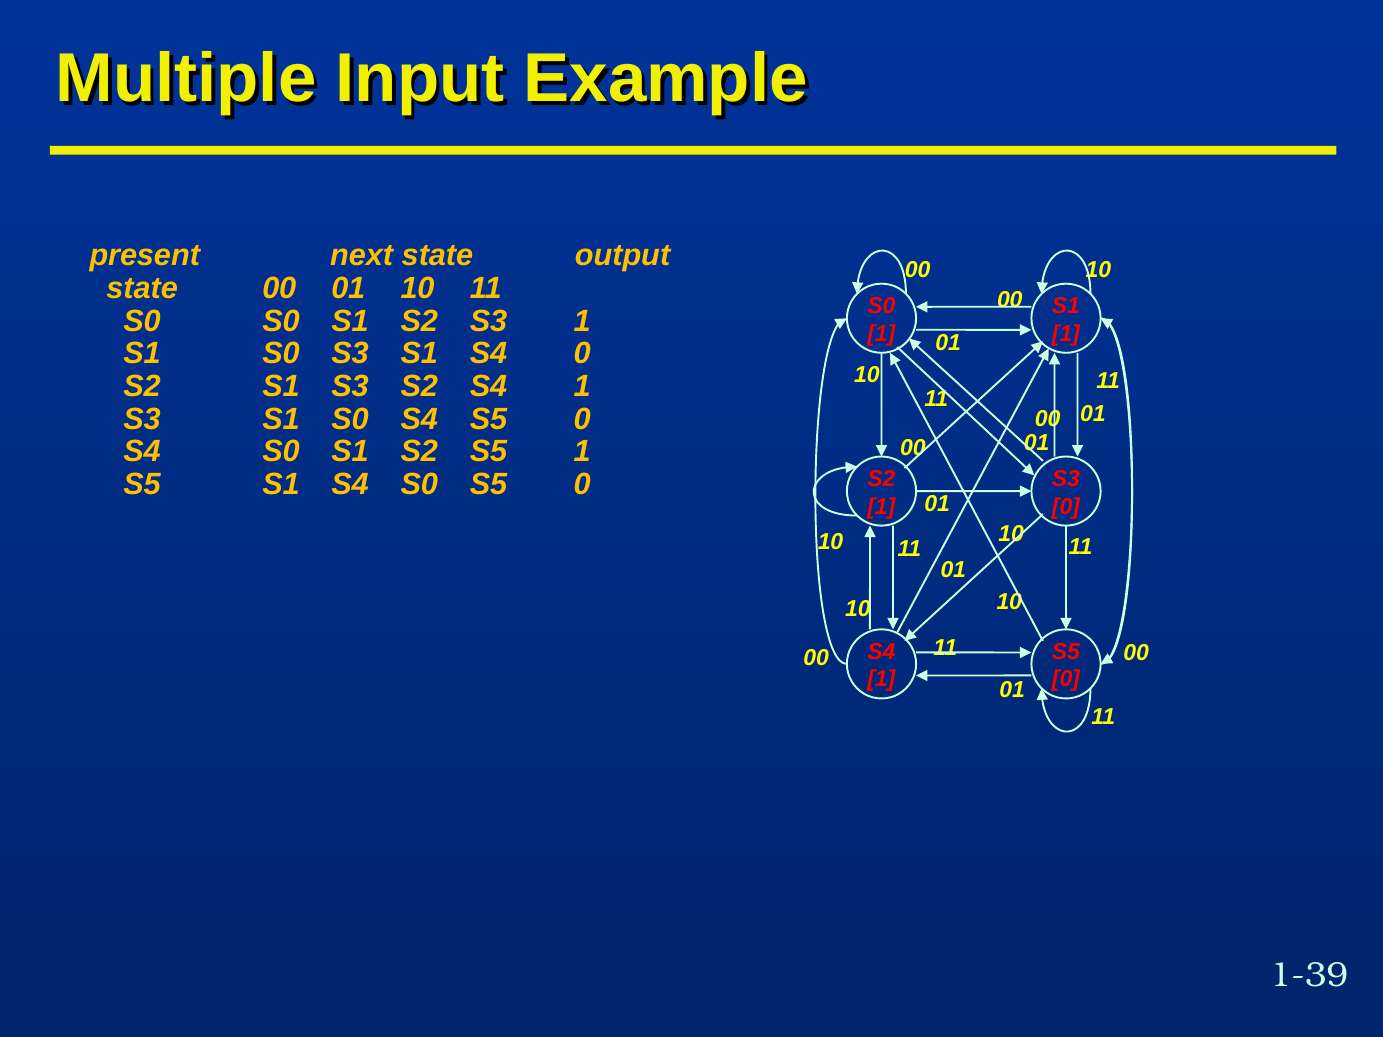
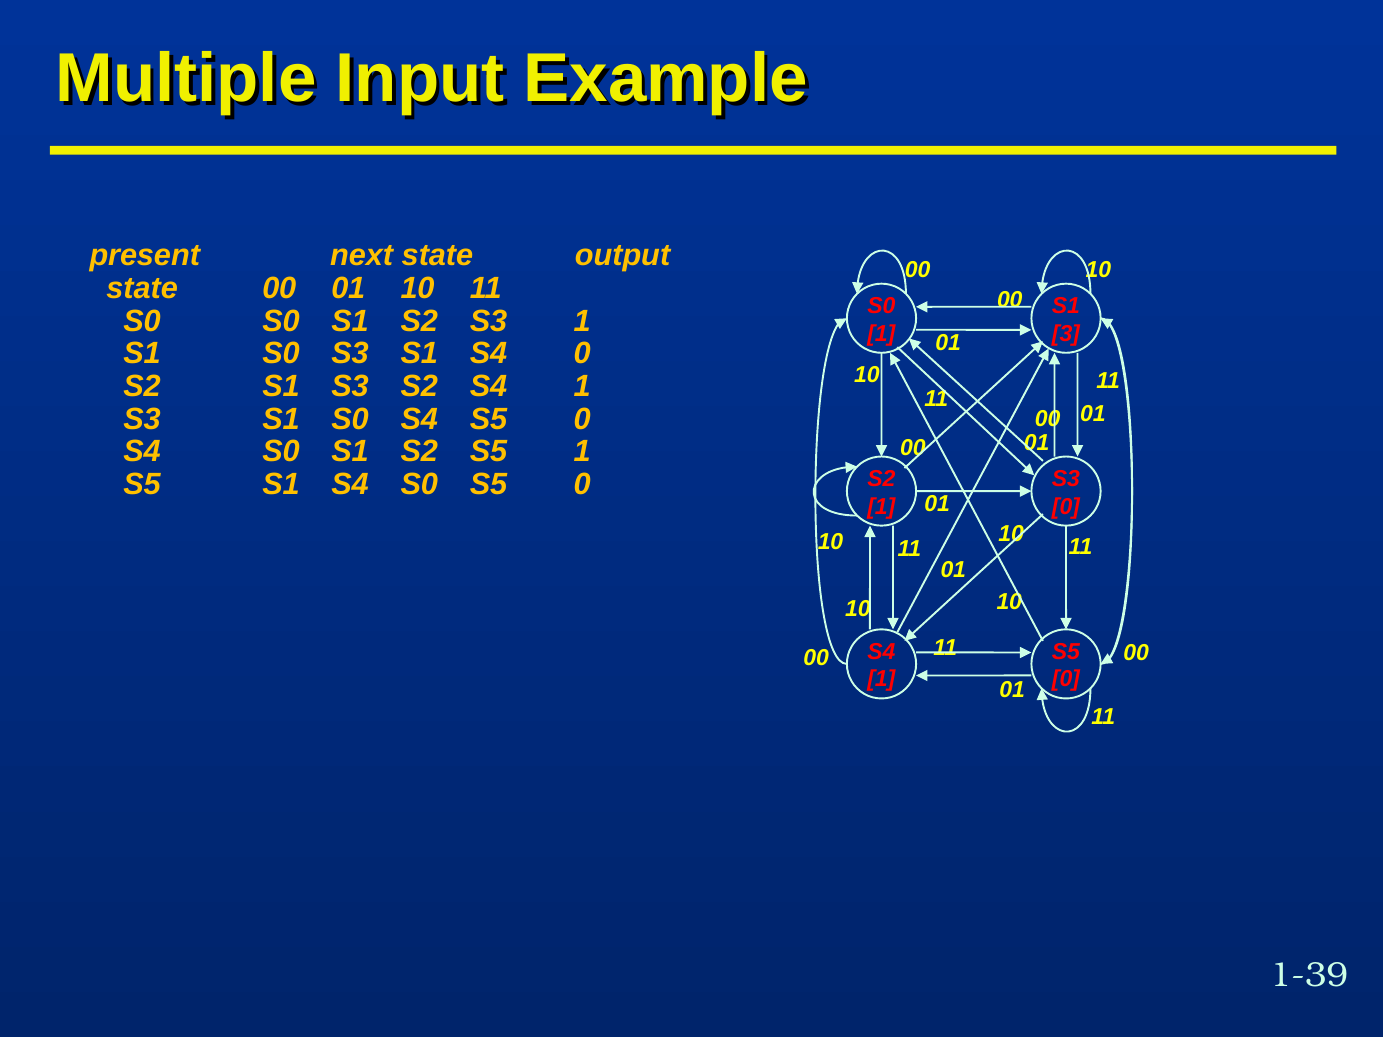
1: 1 -> 3 (1066, 334)
